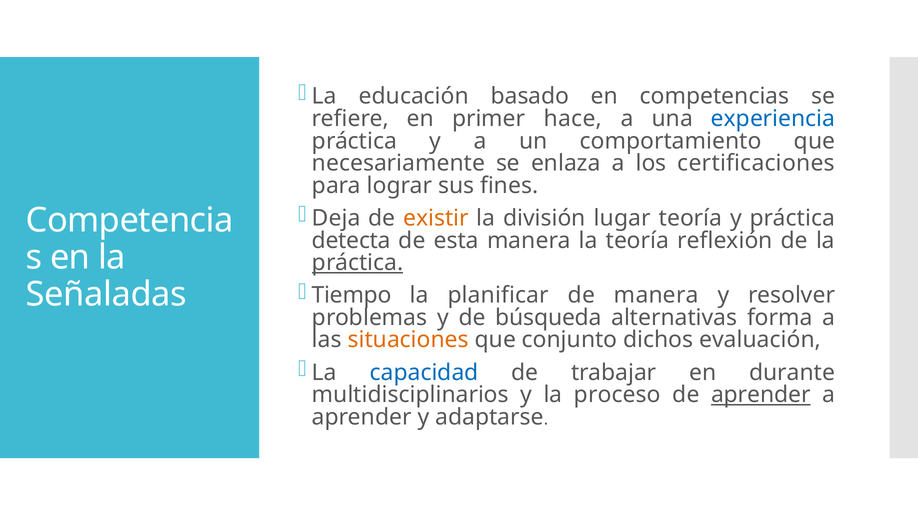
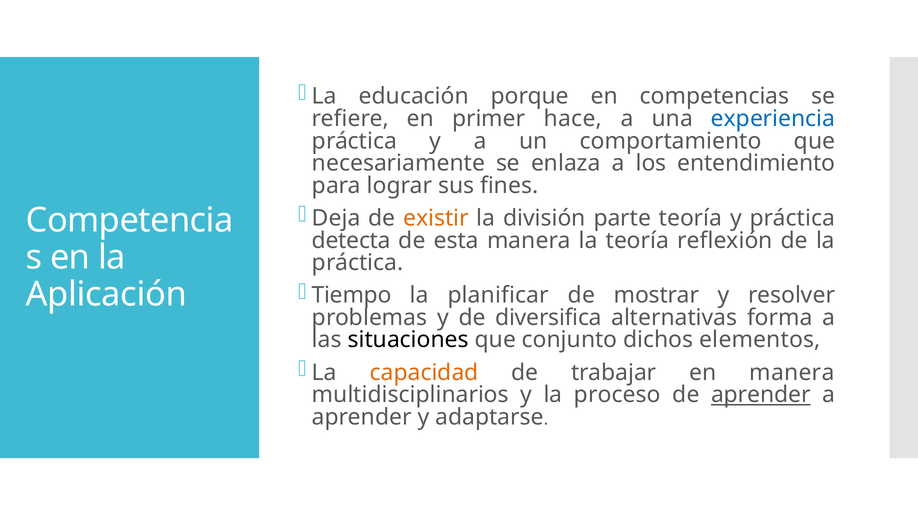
basado: basado -> porque (530, 96)
certificaciones: certificaciones -> entendimiento (756, 163)
lugar: lugar -> parte (622, 218)
práctica underline: present -> none (358, 263)
de manera: manera -> mostrar (656, 296)
Señaladas: Señaladas -> Aplicación (106, 295)
búsqueda: búsqueda -> diversifica (549, 318)
situaciones colour: orange -> black (408, 340)
evaluación: evaluación -> elementos (760, 340)
capacidad colour: blue -> orange (424, 373)
en durante: durante -> manera (792, 373)
